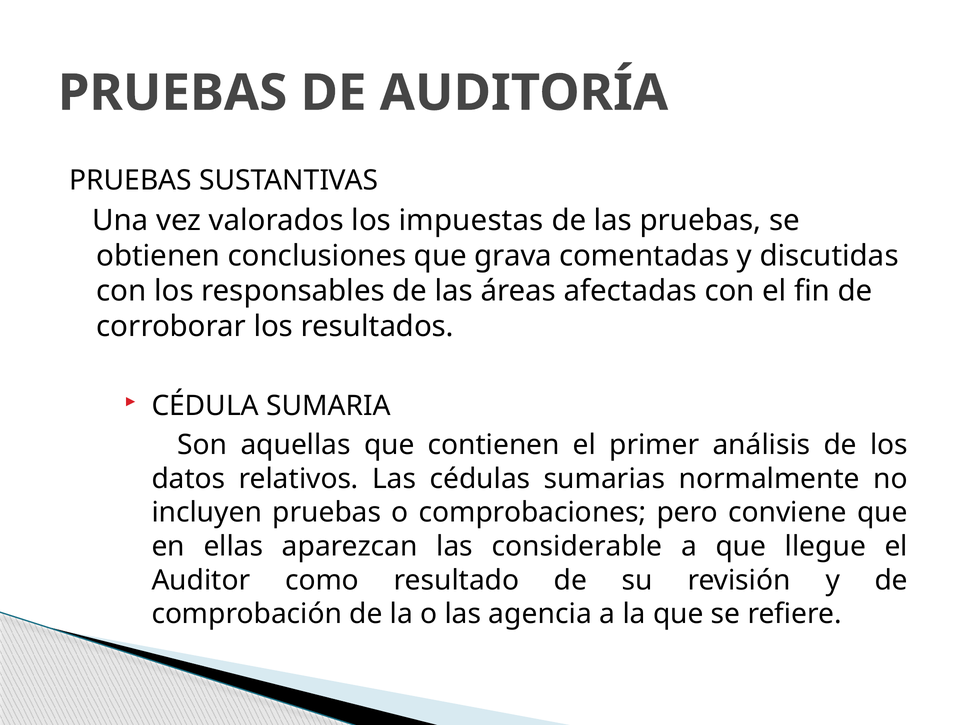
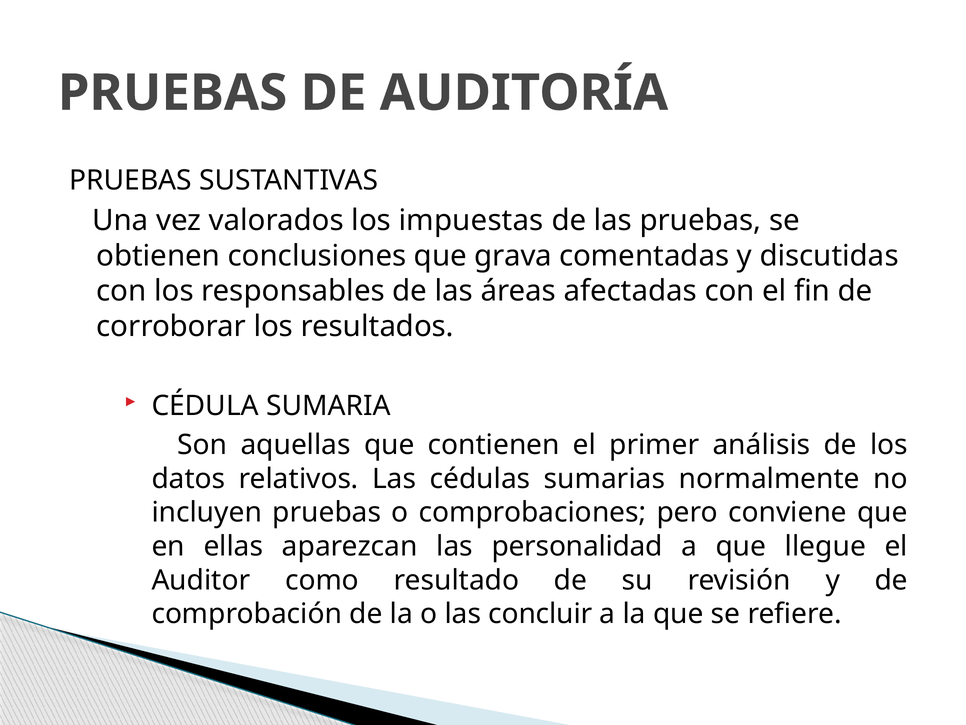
considerable: considerable -> personalidad (577, 546)
agencia: agencia -> concluir (540, 614)
